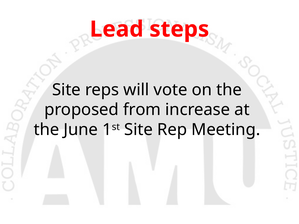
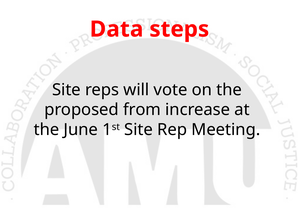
Lead: Lead -> Data (117, 29)
